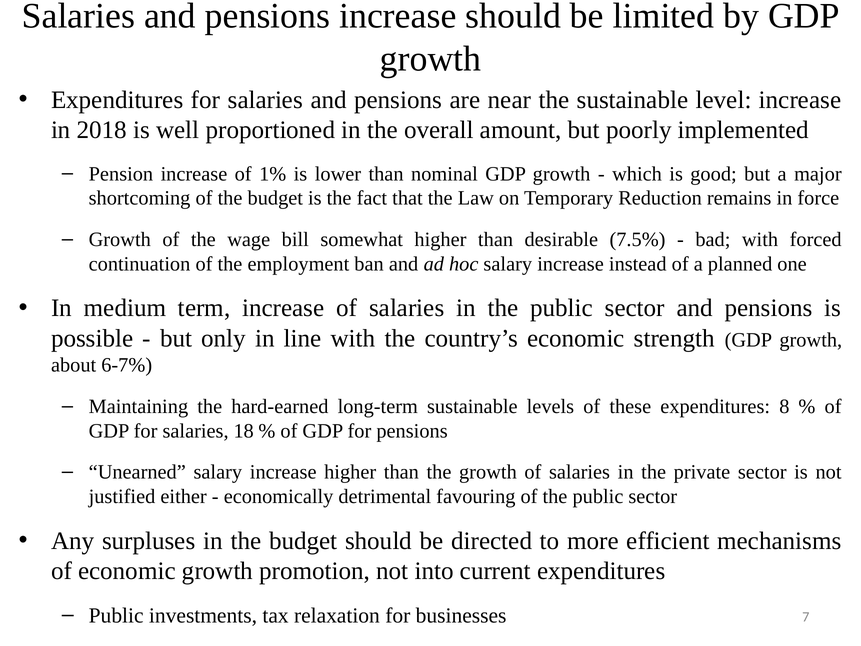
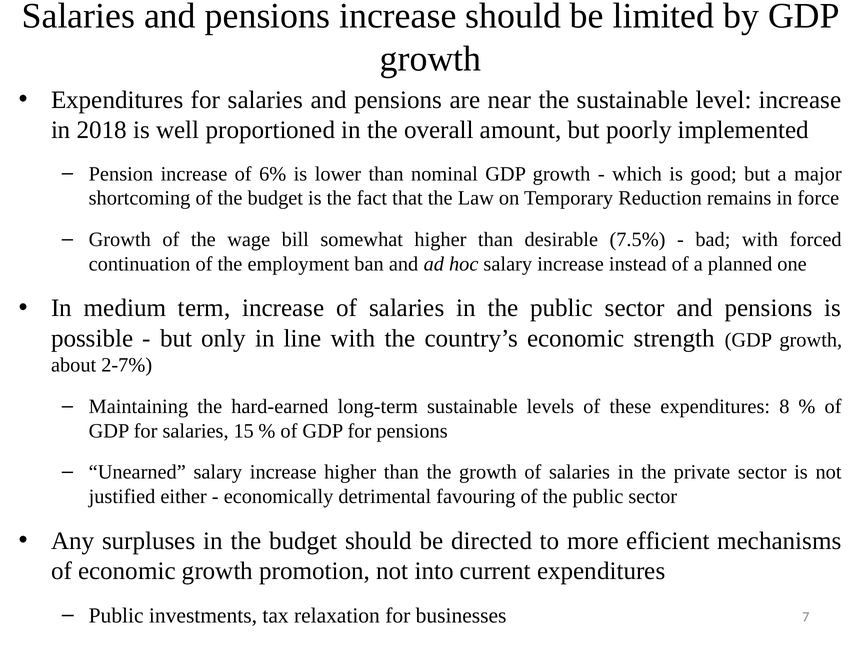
1%: 1% -> 6% (273, 174)
6-7%: 6-7% -> 2-7% (127, 365)
18: 18 -> 15 (244, 431)
